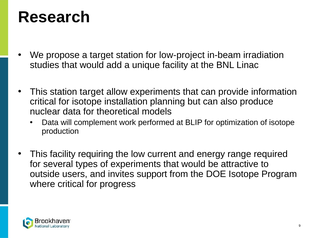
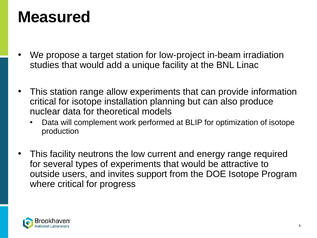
Research: Research -> Measured (54, 17)
station target: target -> range (92, 92)
requiring: requiring -> neutrons (96, 154)
